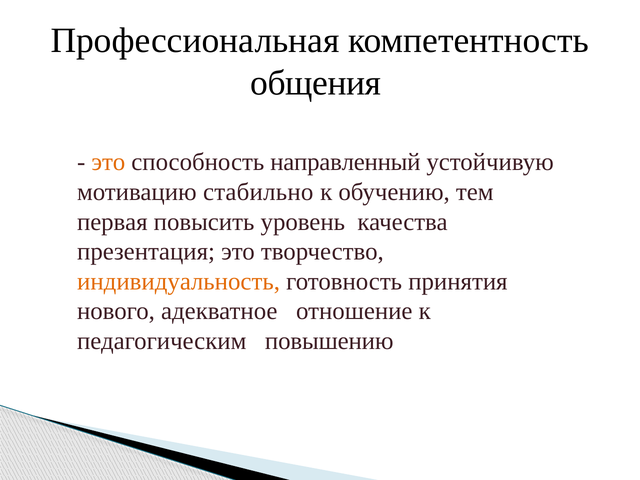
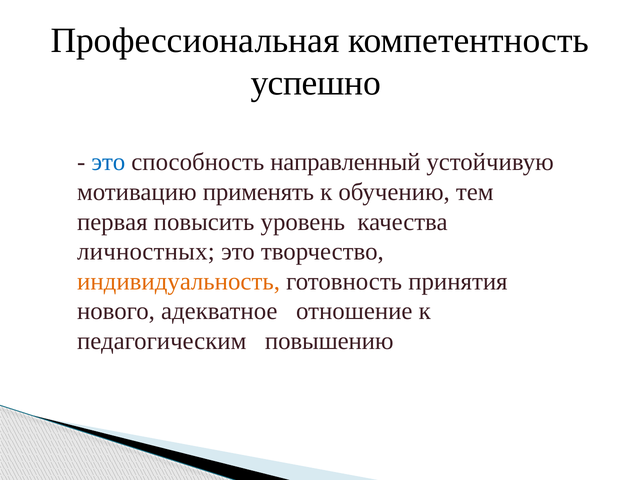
общения: общения -> успешно (316, 83)
это colour: orange -> blue (108, 162)
стабильно: стабильно -> применять (258, 192)
презентация: презентация -> личностных (146, 252)
